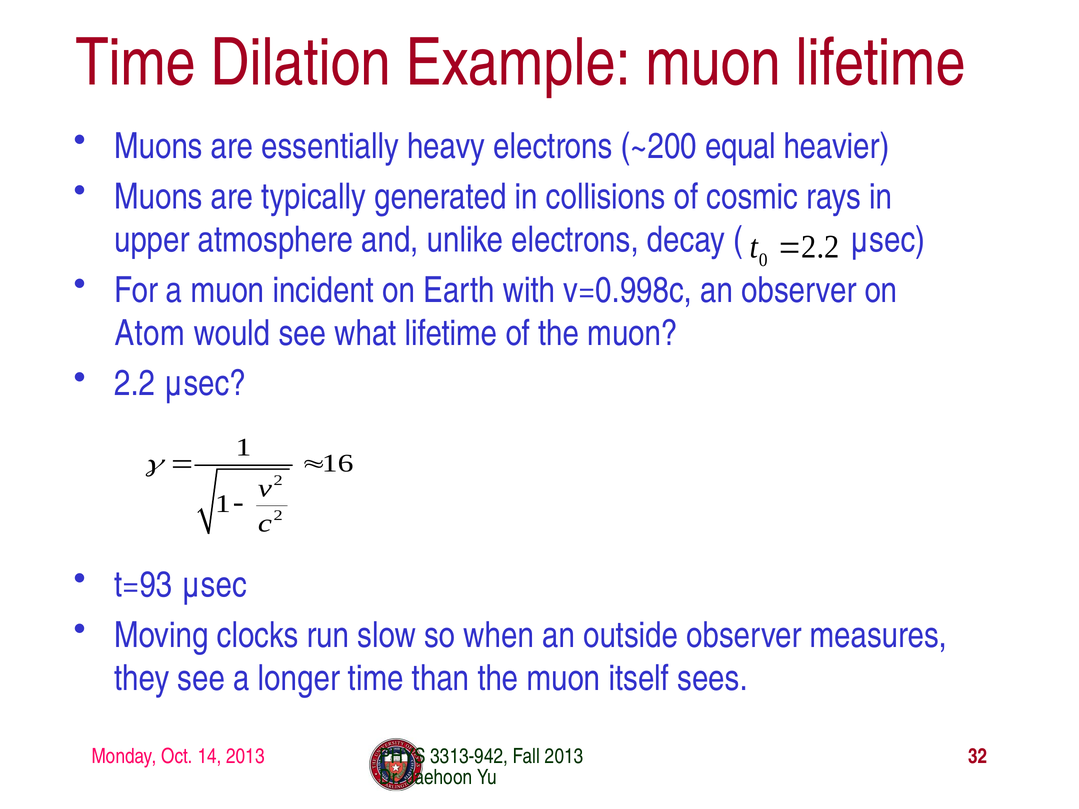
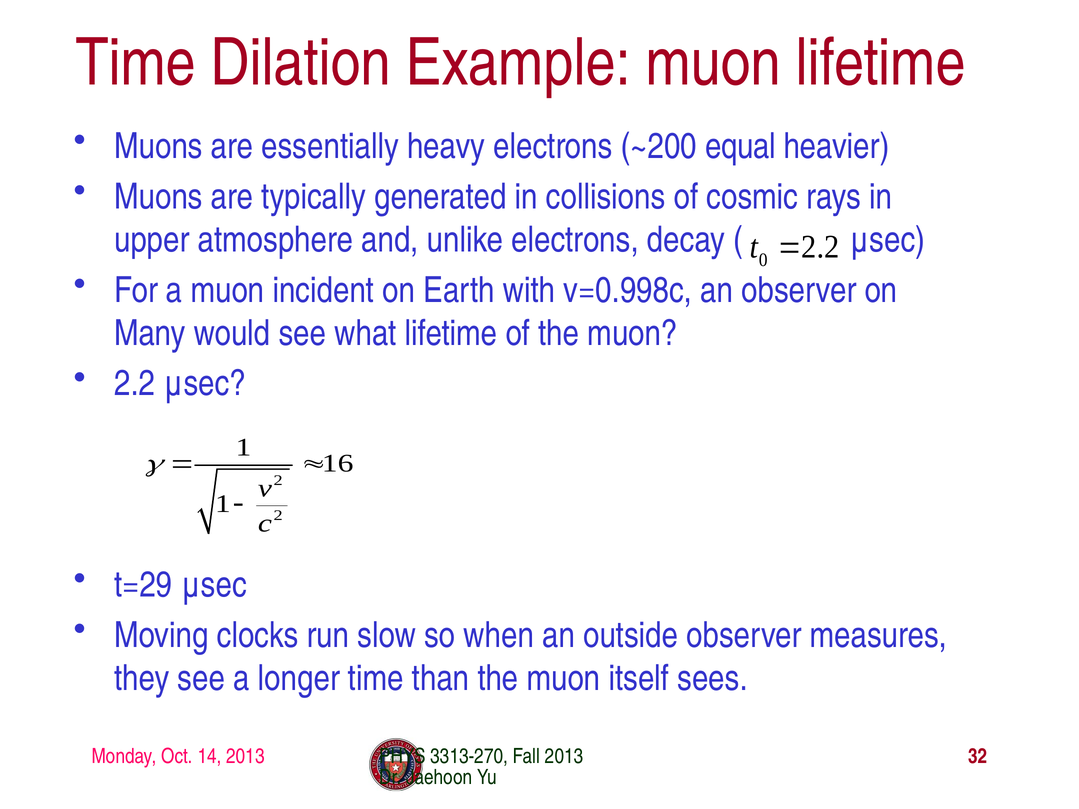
Atom: Atom -> Many (150, 333)
t=93: t=93 -> t=29 (143, 585)
3313-942: 3313-942 -> 3313-270 (469, 757)
